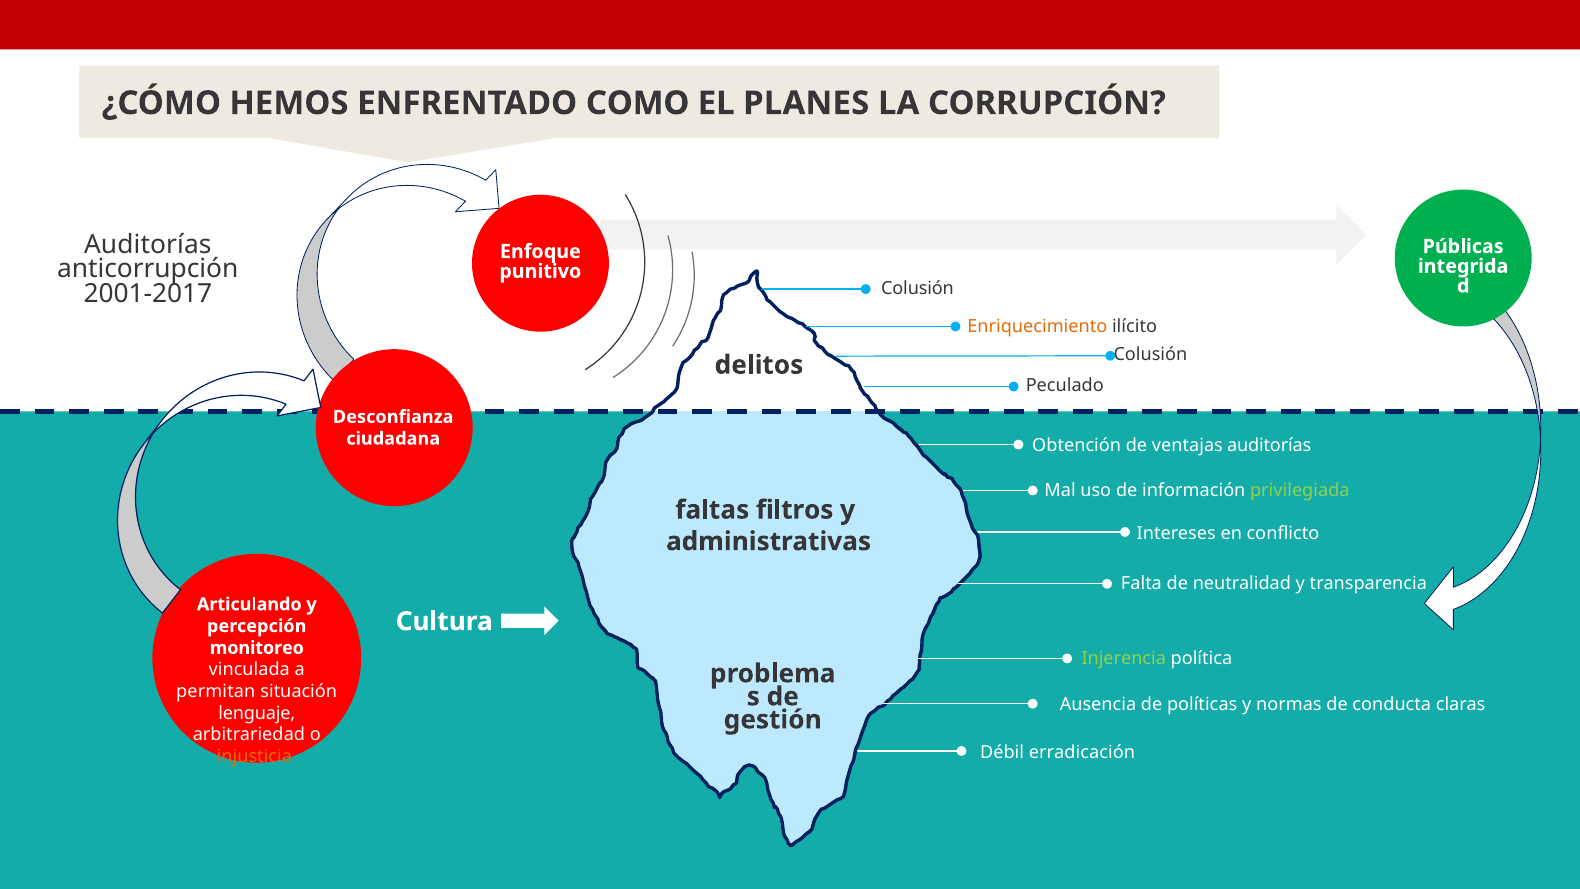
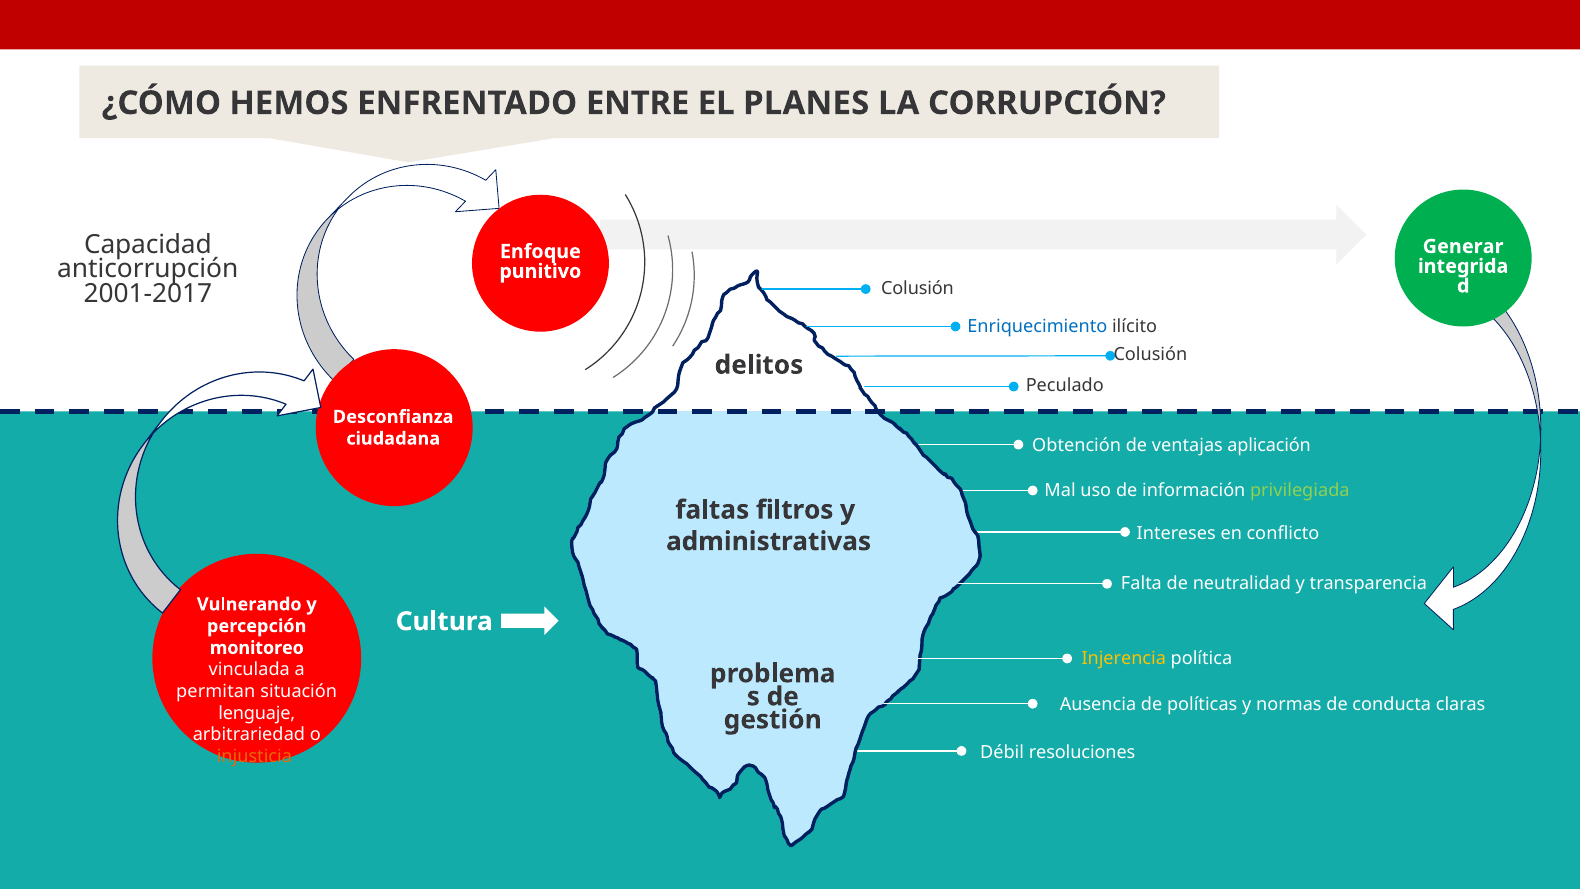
COMO: COMO -> ENTRE (638, 103)
Auditorías: Auditorías -> Capacidad (148, 245)
Públicas: Públicas -> Generar (1463, 246)
Enriquecimiento colour: orange -> blue (1037, 326)
ventajas auditorías: auditorías -> aplicación (1269, 445)
Articulando: Articulando -> Vulnerando (249, 604)
Injerencia colour: light green -> yellow (1124, 658)
erradicación: erradicación -> resoluciones (1082, 753)
